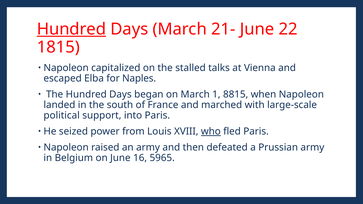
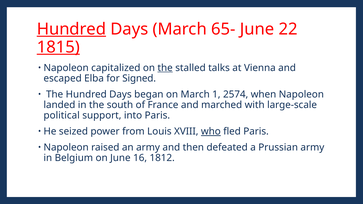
21-: 21- -> 65- (223, 29)
1815 underline: none -> present (58, 47)
the underline: none -> present (165, 68)
Naples: Naples -> Signed (139, 78)
8815: 8815 -> 2574 (236, 94)
5965: 5965 -> 1812 (162, 158)
